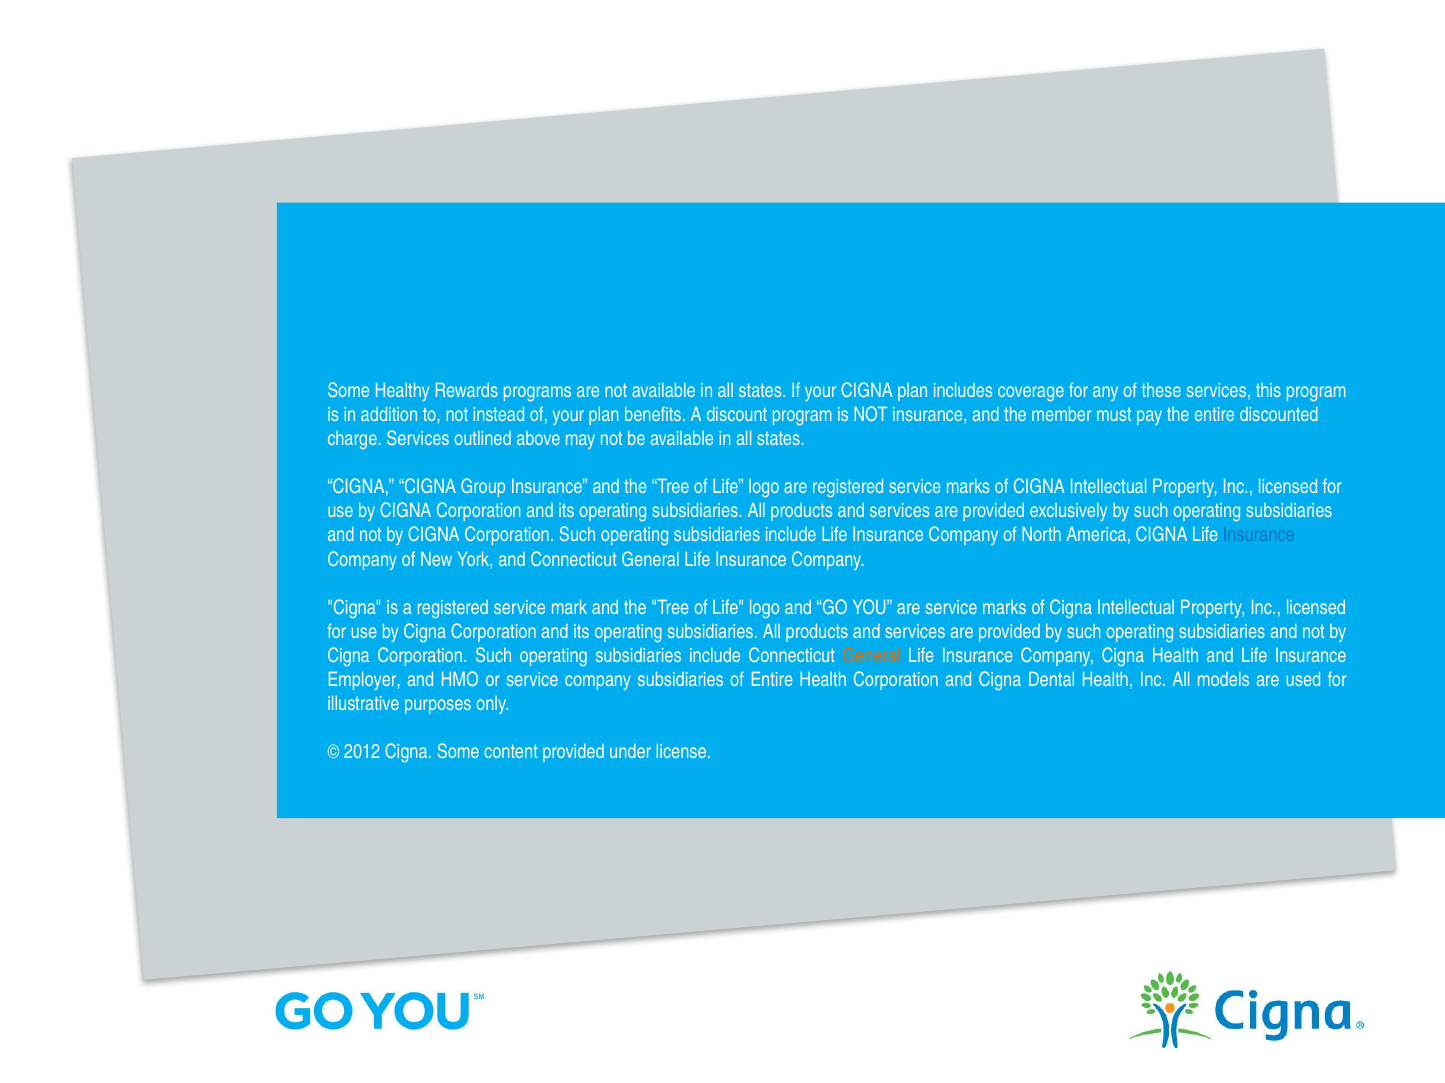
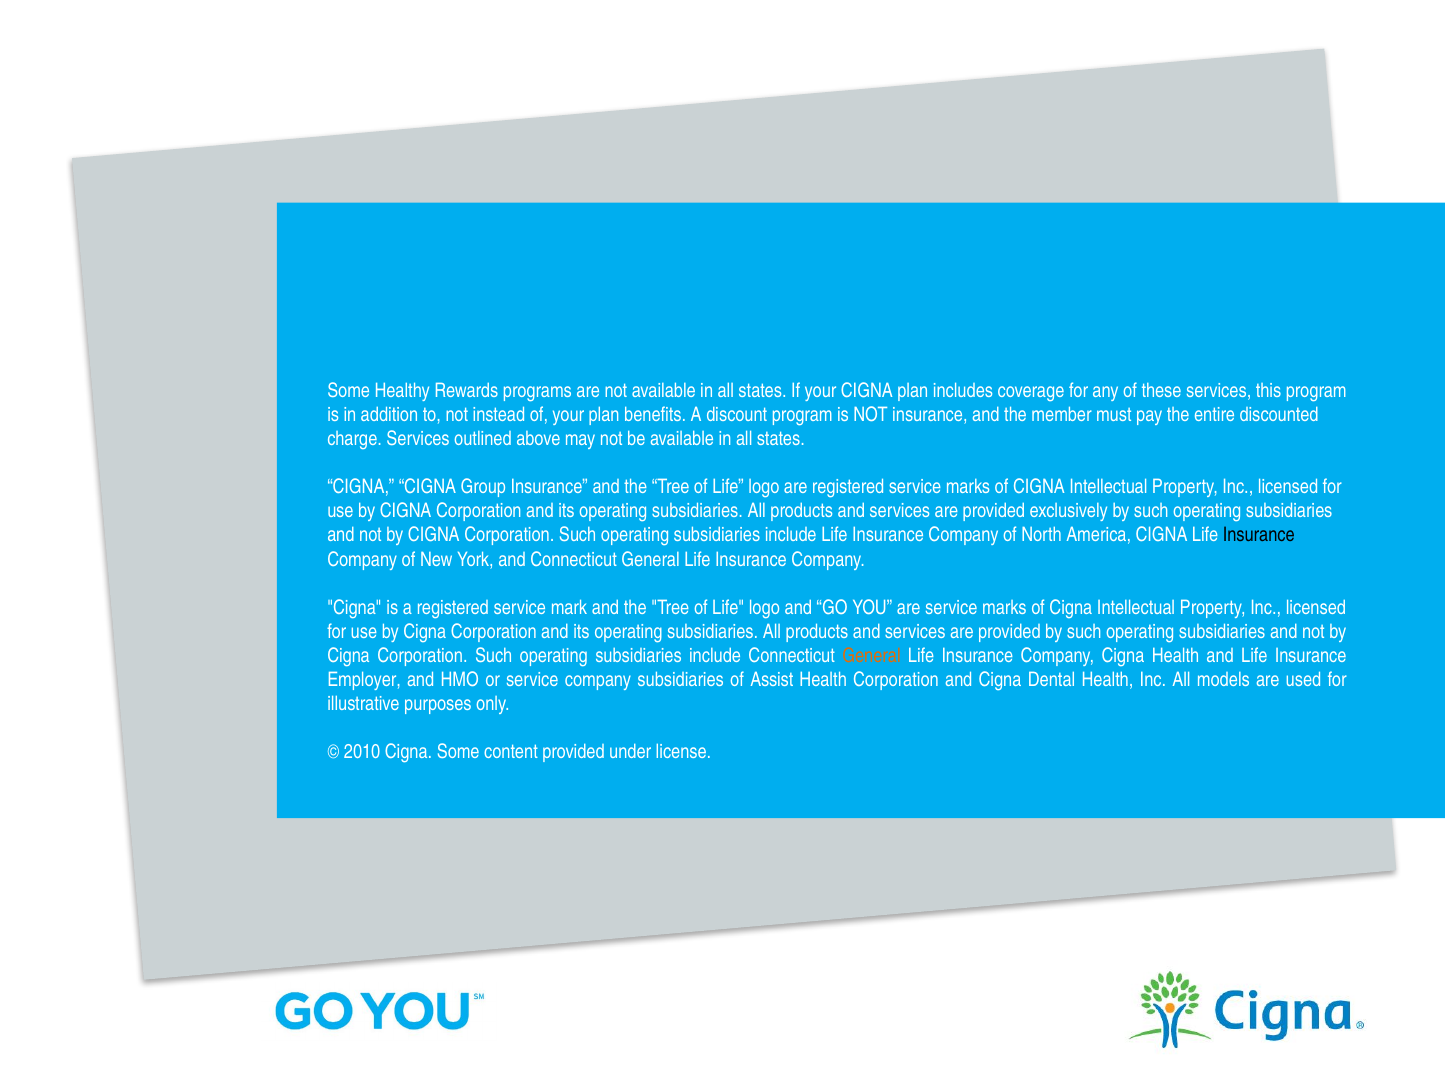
Insurance colour: blue -> black (1259, 536)
of Entire: Entire -> Assist (772, 680)
2012: 2012 -> 2010 (362, 753)
